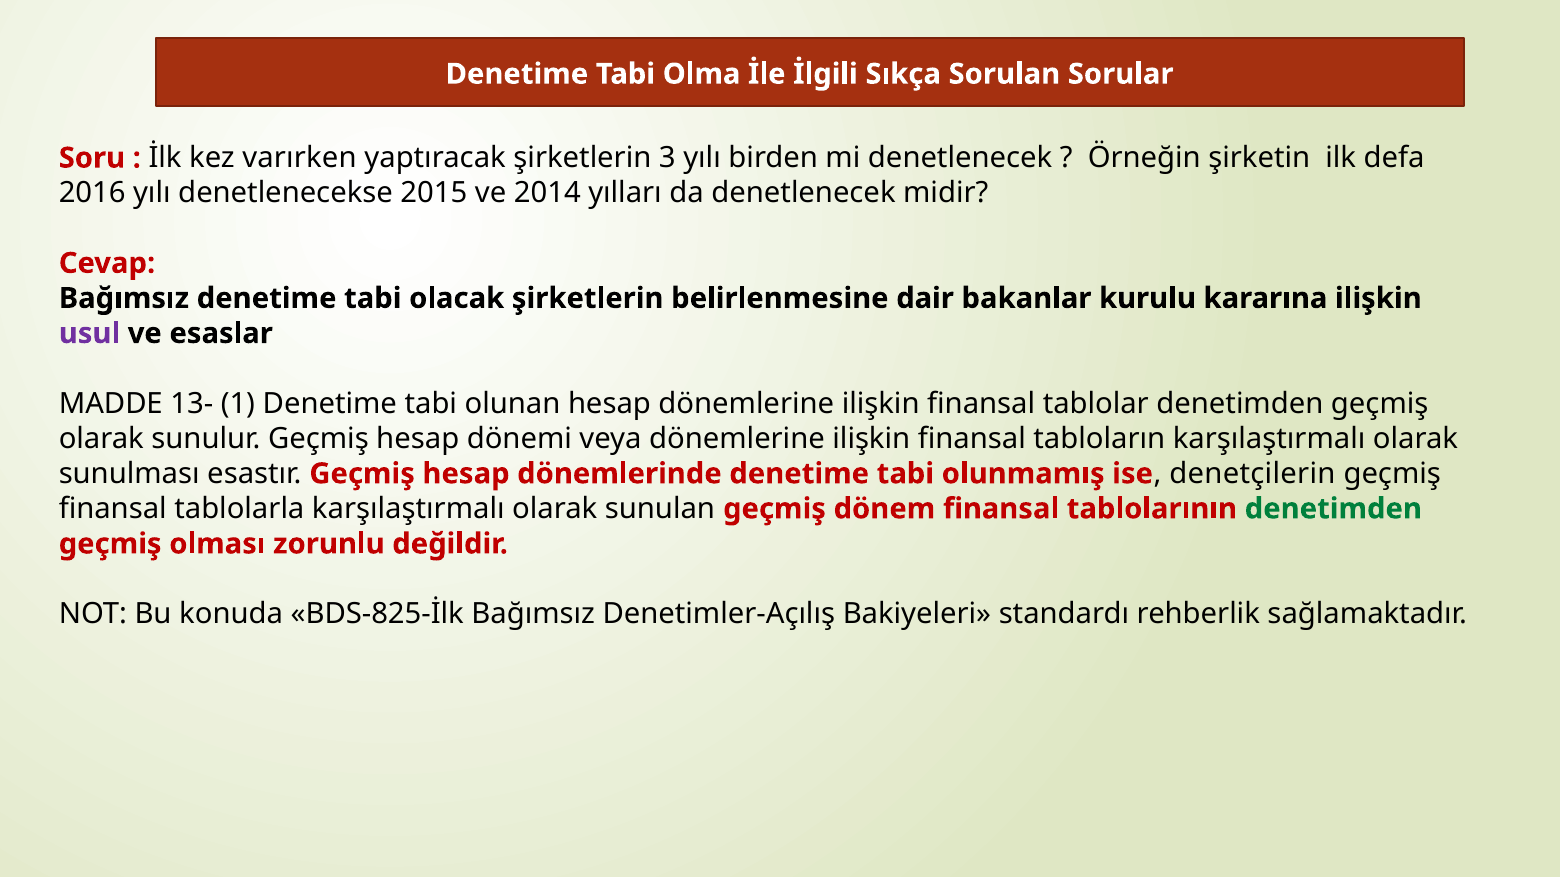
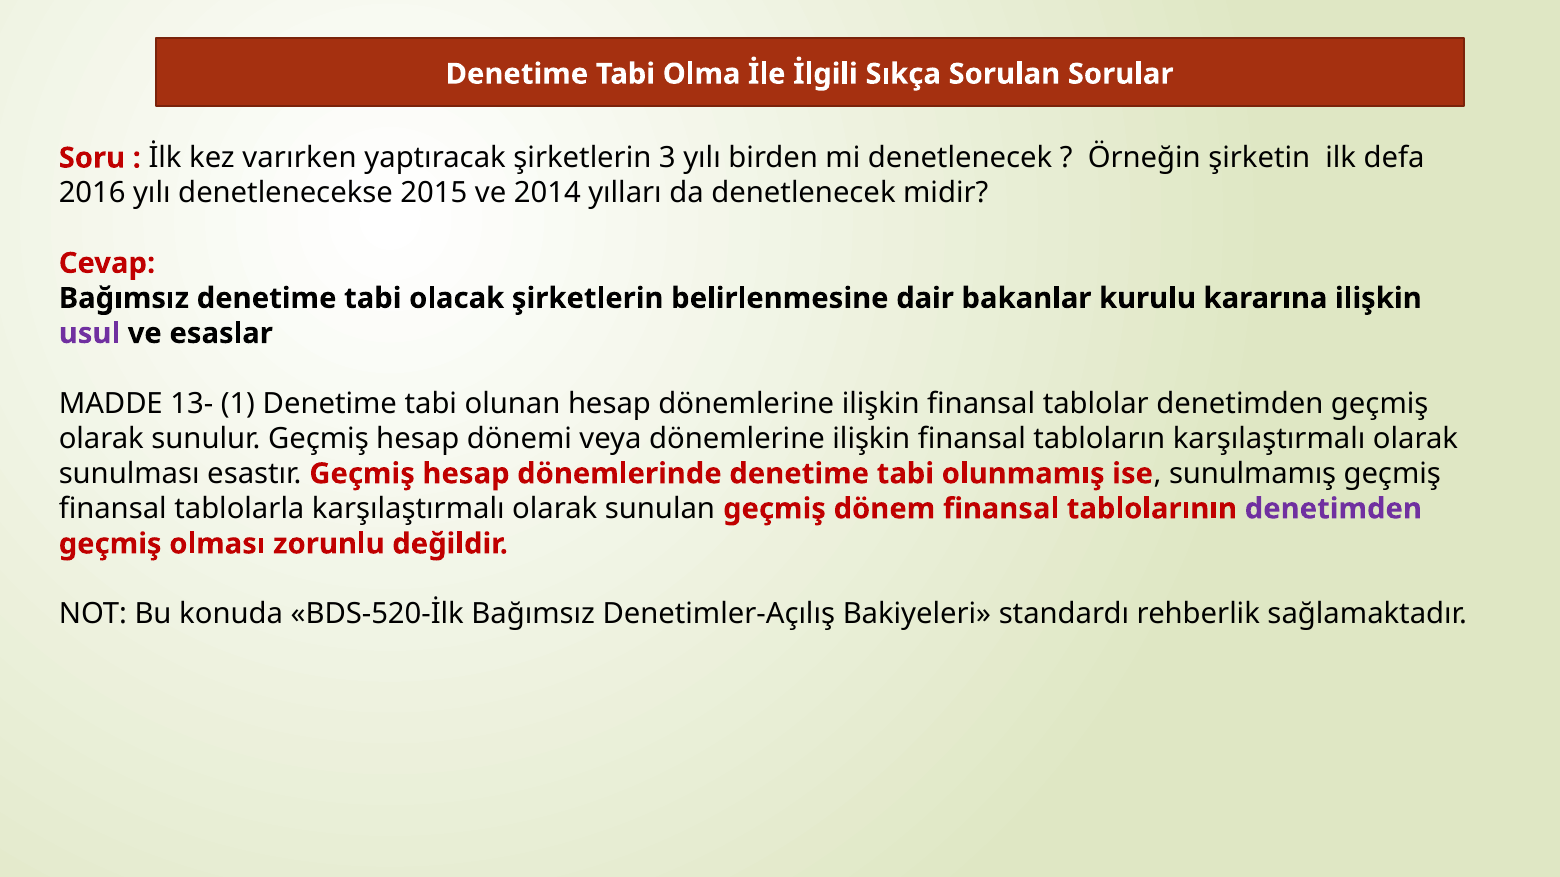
denetçilerin: denetçilerin -> sunulmamış (1253, 474)
denetimden colour: green -> purple (1333, 509)
BDS-825-İlk: BDS-825-İlk -> BDS-520-İlk (377, 614)
